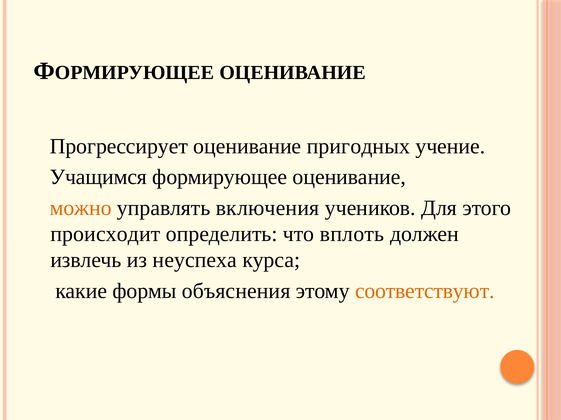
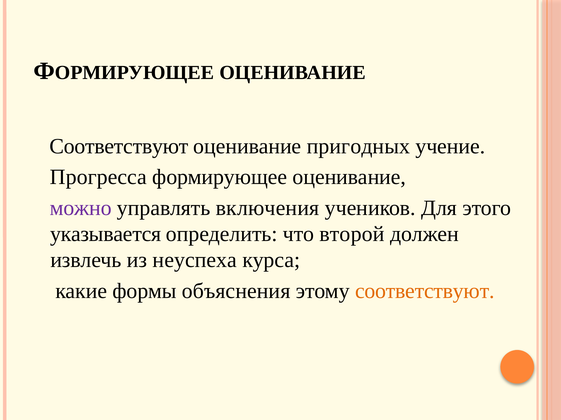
Прогрессирует: Прогрессирует -> Соответствуют (119, 146)
Учащимся: Учащимся -> Прогресса (98, 177)
можно colour: orange -> purple (81, 208)
происходит: происходит -> указывается (106, 234)
вплоть: вплоть -> второй (352, 234)
